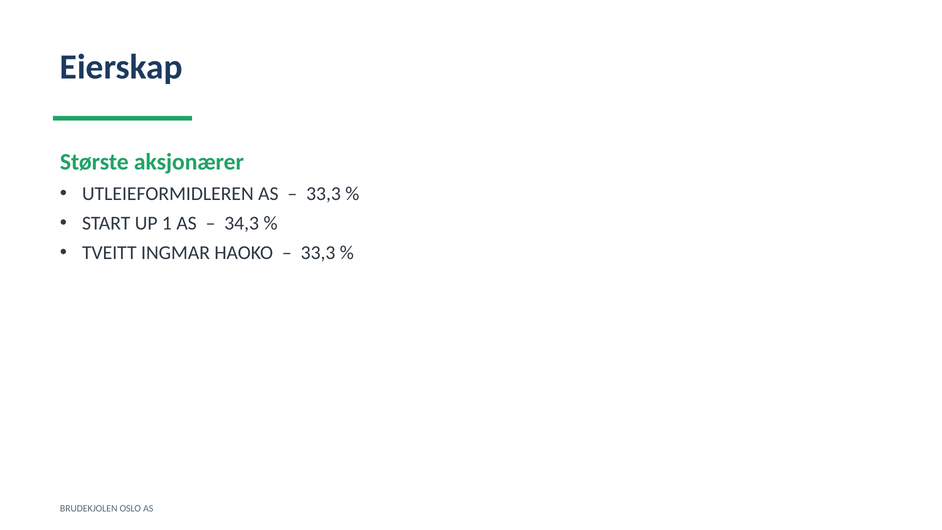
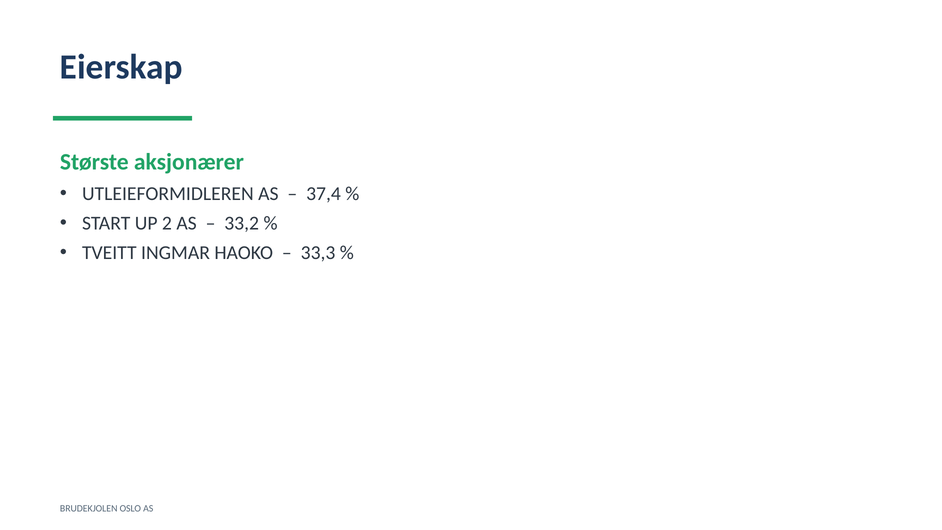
33,3: 33,3 -> 37,4 (324, 194)
1: 1 -> 2 (167, 223)
34,3: 34,3 -> 33,2 (242, 223)
